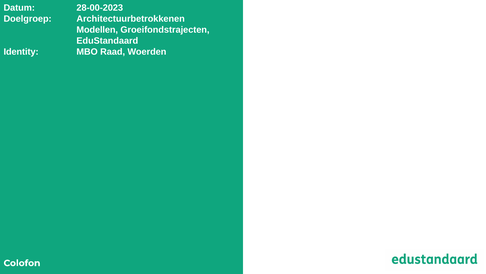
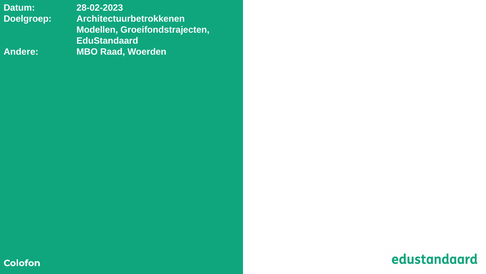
28-00-2023: 28-00-2023 -> 28-02-2023 (100, 8)
Identity: Identity -> Andere (21, 52)
